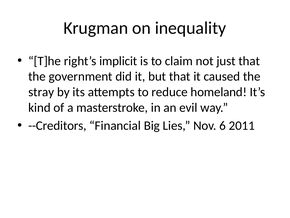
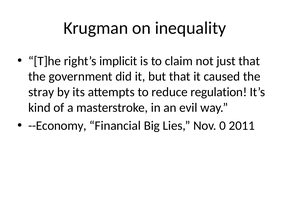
homeland: homeland -> regulation (219, 92)
--Creditors: --Creditors -> --Economy (57, 125)
6: 6 -> 0 (223, 125)
